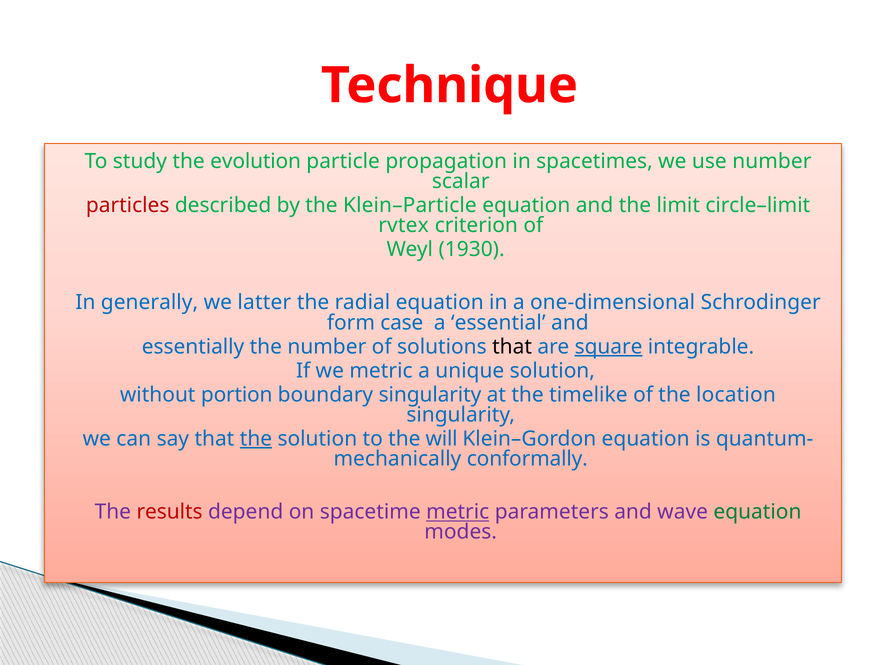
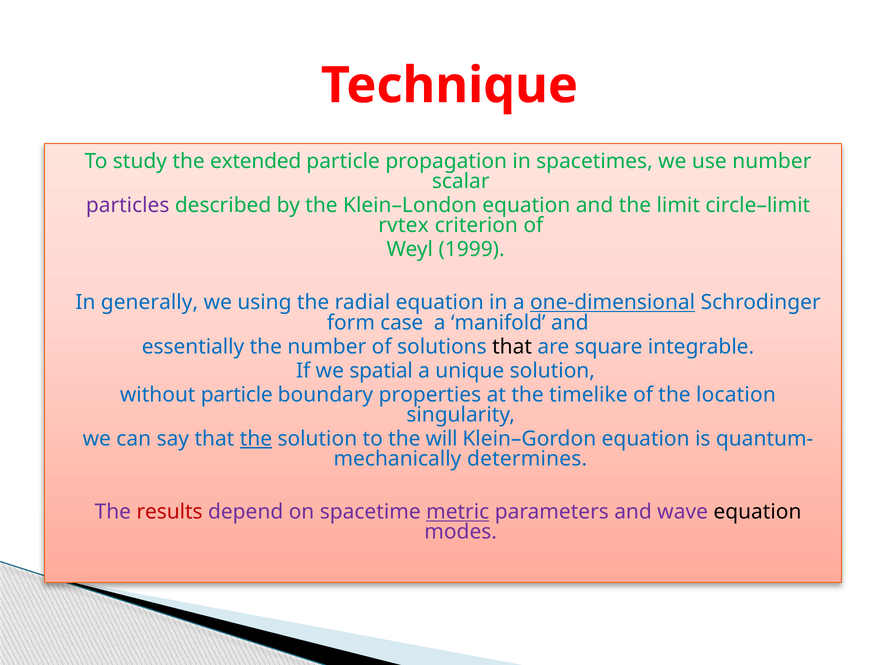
evolution: evolution -> extended (256, 161)
particles colour: red -> purple (128, 205)
Klein–Particle: Klein–Particle -> Klein–London (410, 205)
1930: 1930 -> 1999 (472, 249)
latter: latter -> using (264, 302)
one-dimensional underline: none -> present (613, 302)
essential: essential -> manifold (498, 322)
square underline: present -> none (609, 346)
we metric: metric -> spatial (381, 370)
without portion: portion -> particle (237, 394)
boundary singularity: singularity -> properties (430, 394)
conformally: conformally -> determines (527, 459)
equation colour: green -> black (757, 512)
